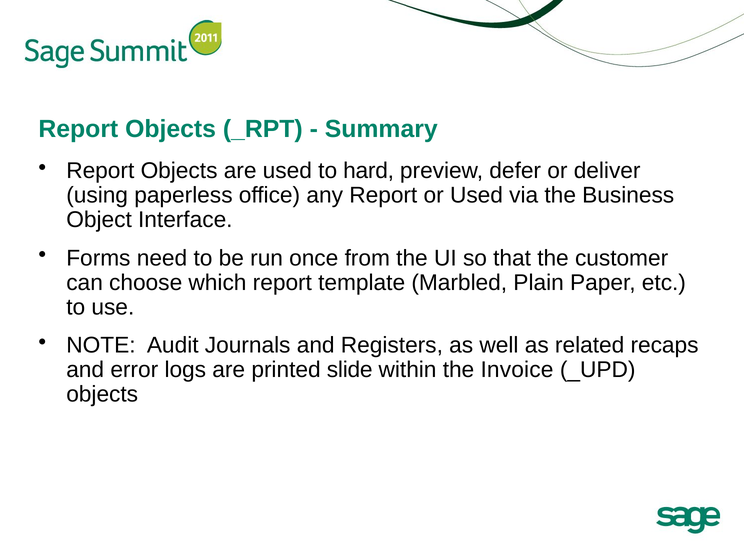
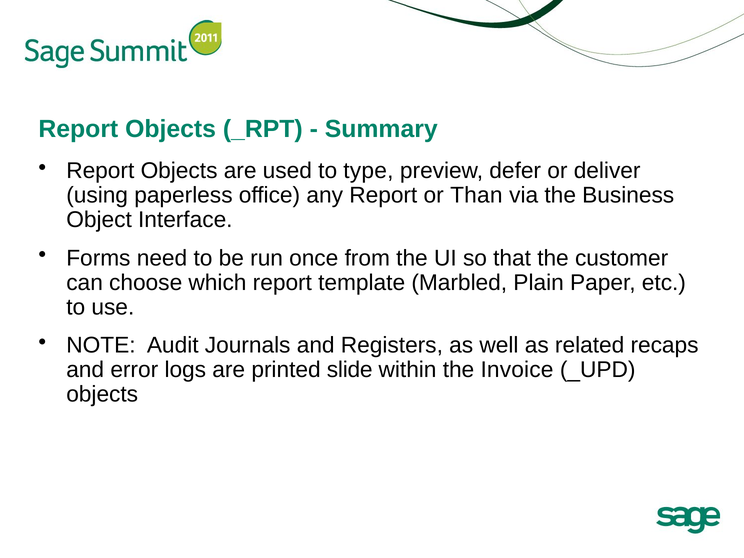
hard: hard -> type (368, 171)
or Used: Used -> Than (476, 195)
